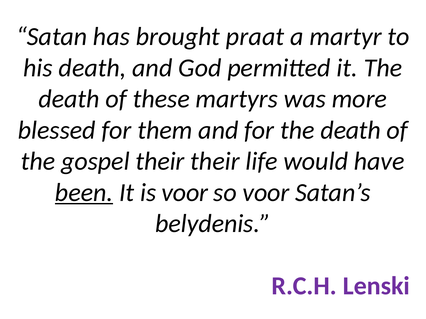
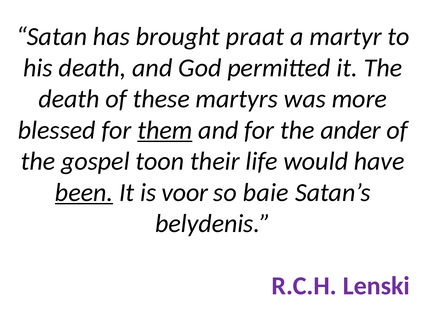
them underline: none -> present (165, 130)
for the death: death -> ander (351, 130)
gospel their: their -> toon (160, 162)
so voor: voor -> baie (266, 193)
